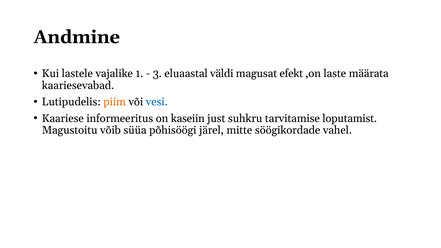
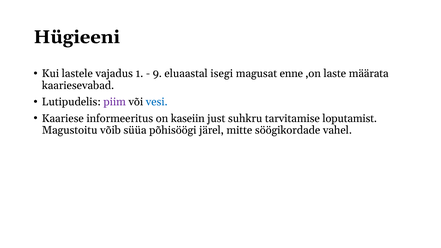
Andmine: Andmine -> Hügieeni (77, 37)
vajalike: vajalike -> vajadus (114, 74)
3: 3 -> 9 (157, 74)
väldi: väldi -> isegi (222, 74)
efekt: efekt -> enne (291, 74)
piim colour: orange -> purple (115, 102)
